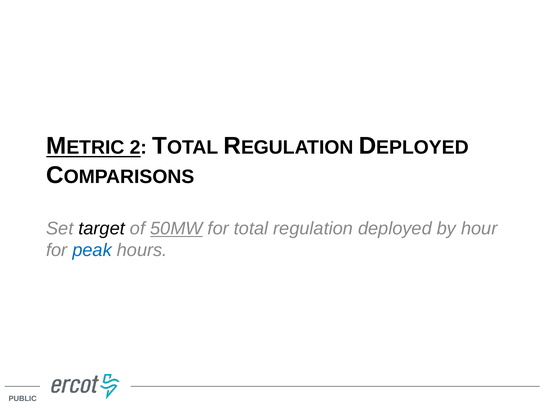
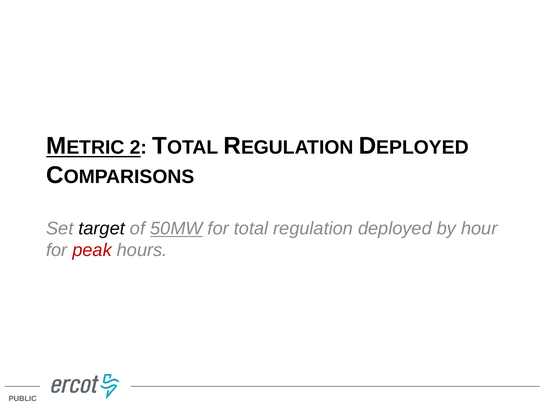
peak colour: blue -> red (92, 250)
